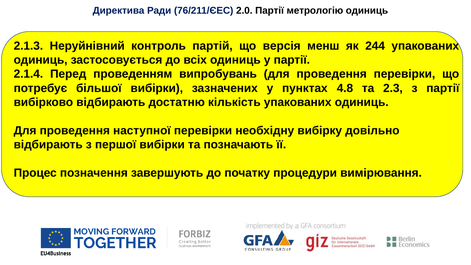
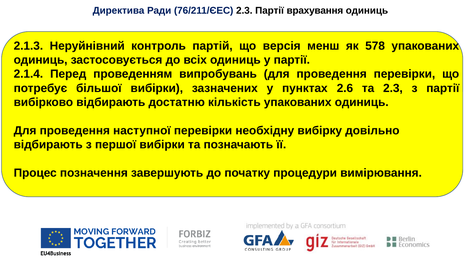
76/211/ЄEC 2.0: 2.0 -> 2.3 (244, 11)
метрологію: метрологію -> врахування (315, 11)
244: 244 -> 578 (375, 46)
4.8: 4.8 -> 2.6 (345, 88)
